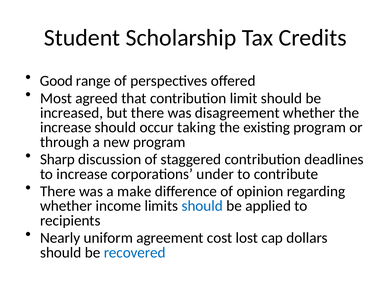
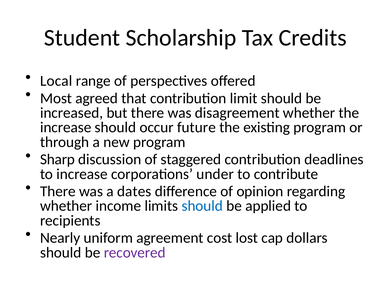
Good: Good -> Local (56, 81)
taking: taking -> future (196, 128)
make: make -> dates (134, 192)
recovered colour: blue -> purple (135, 253)
